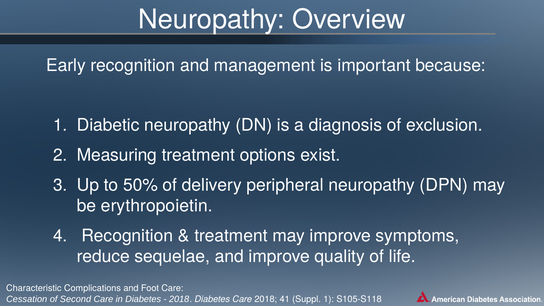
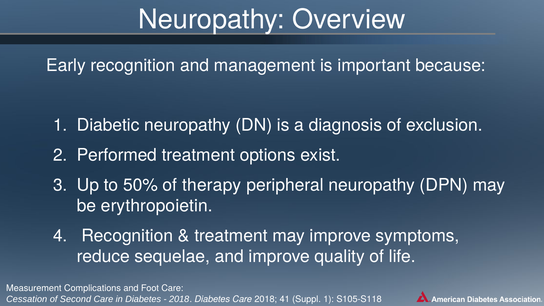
Measuring: Measuring -> Performed (117, 155)
delivery: delivery -> therapy (212, 185)
Characteristic: Characteristic -> Measurement (34, 288)
